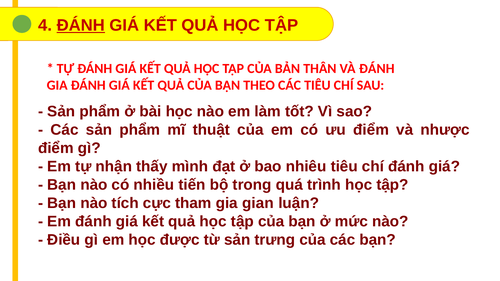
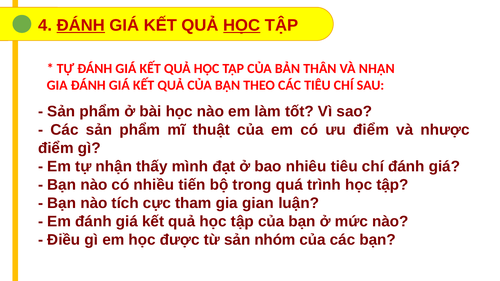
HỌC underline: none -> present (242, 25)
VÀ ĐÁNH: ĐÁNH -> NHẬN (377, 69)
trưng: trưng -> nhóm (275, 240)
